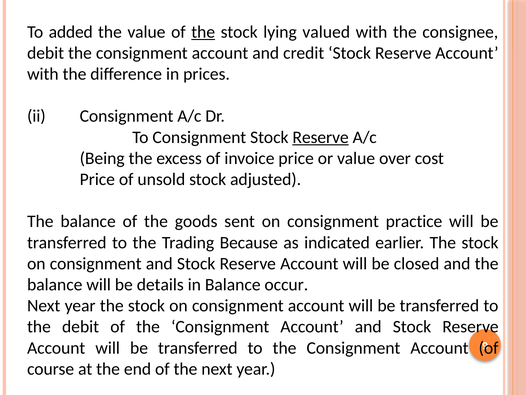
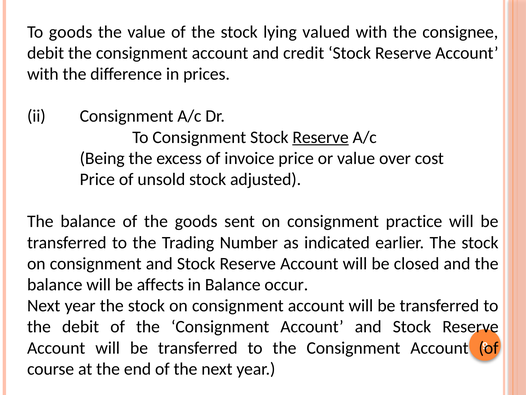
To added: added -> goods (71, 32)
the underline: present -> none (203, 32)
Because: Because -> Number (249, 242)
details: details -> affects (160, 284)
